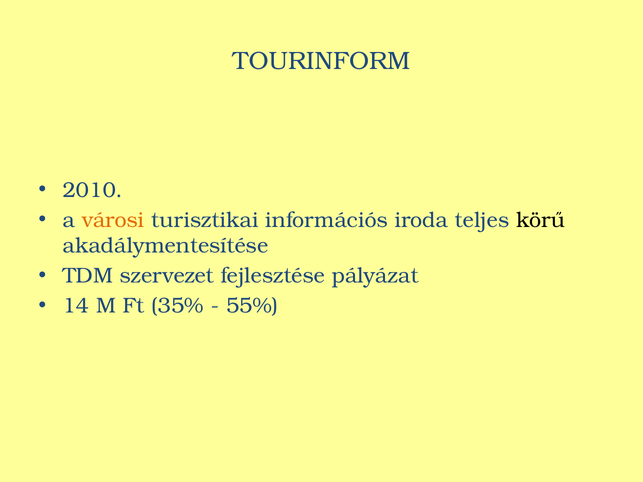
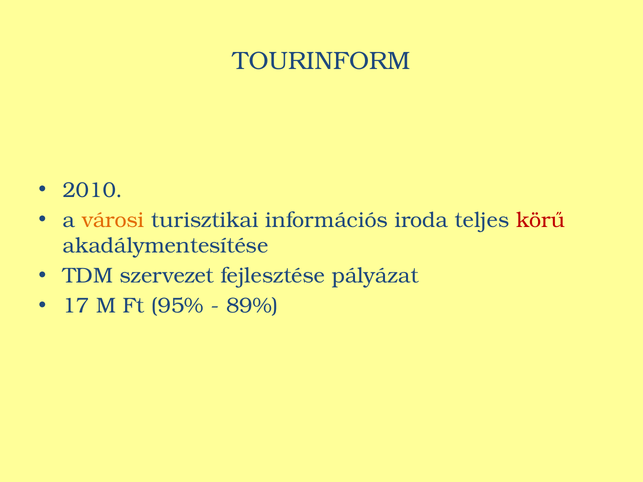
körű colour: black -> red (541, 220)
14: 14 -> 17 (76, 306)
35%: 35% -> 95% (178, 306)
55%: 55% -> 89% (252, 306)
